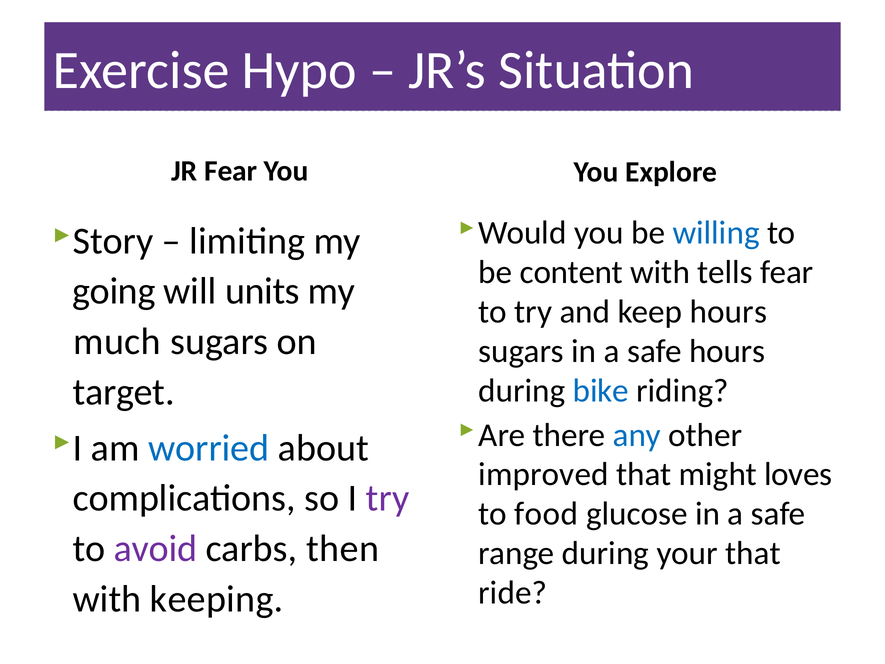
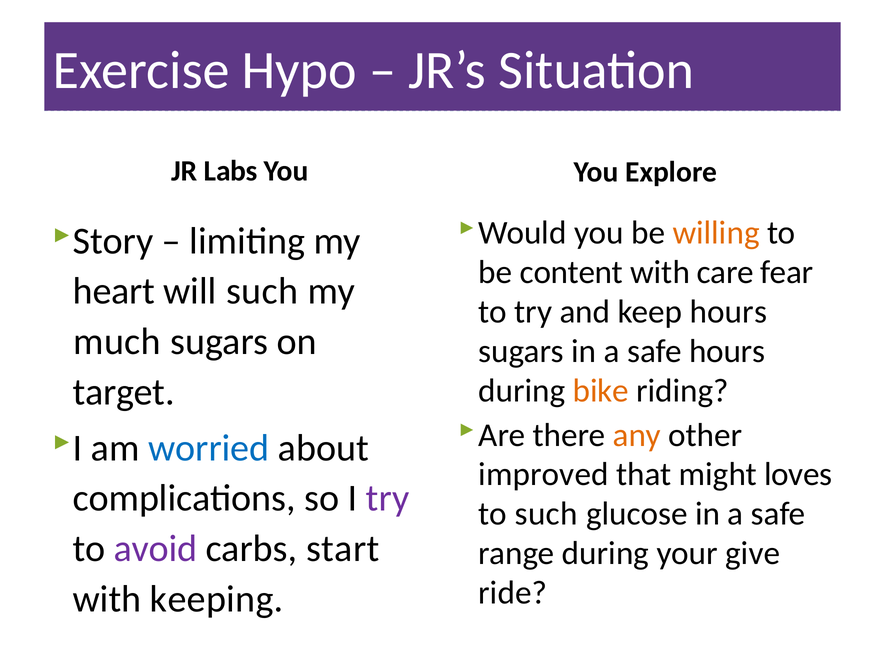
JR Fear: Fear -> Labs (231, 171)
willing colour: blue -> orange (716, 233)
tells: tells -> care (725, 272)
going: going -> heart (114, 291)
will units: units -> such (262, 291)
bike colour: blue -> orange (601, 390)
any colour: blue -> orange (637, 435)
to food: food -> such (546, 514)
then: then -> start (343, 548)
your that: that -> give (753, 553)
